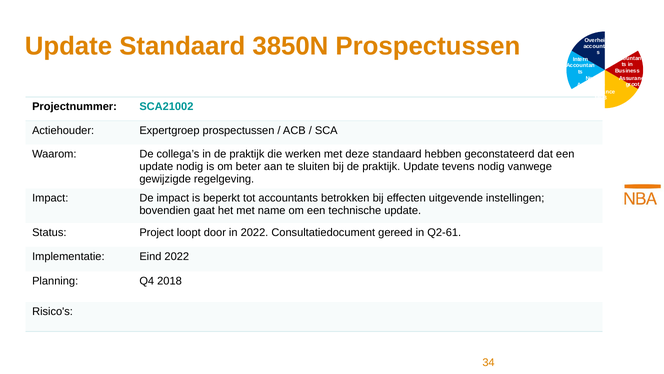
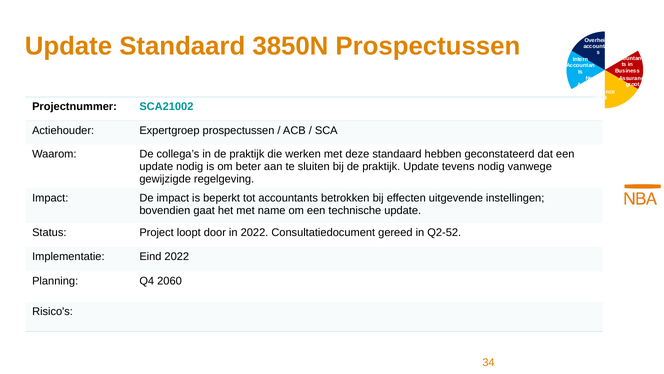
Q2-61: Q2-61 -> Q2-52 (444, 232)
2018: 2018 -> 2060 (170, 281)
